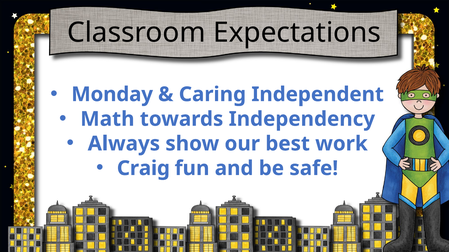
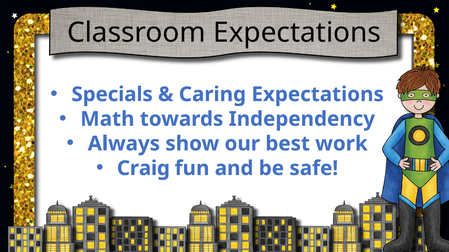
Monday: Monday -> Specials (112, 95)
Caring Independent: Independent -> Expectations (318, 95)
